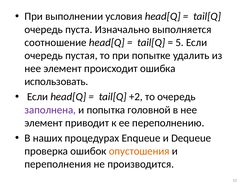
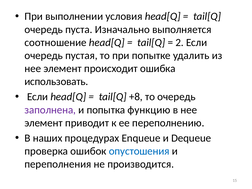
5: 5 -> 2 (180, 42)
+2: +2 -> +8 (136, 97)
головной: головной -> функцию (149, 110)
опустошения colour: orange -> blue (139, 151)
